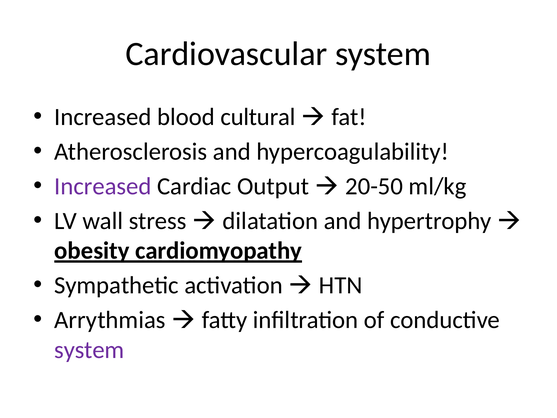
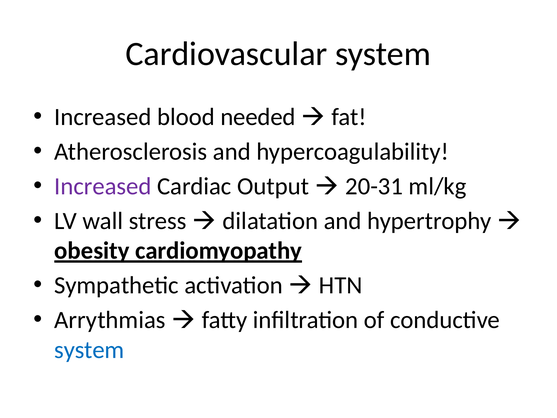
cultural: cultural -> needed (258, 117)
20-50: 20-50 -> 20-31 (374, 186)
system colour: purple -> blue (89, 350)
